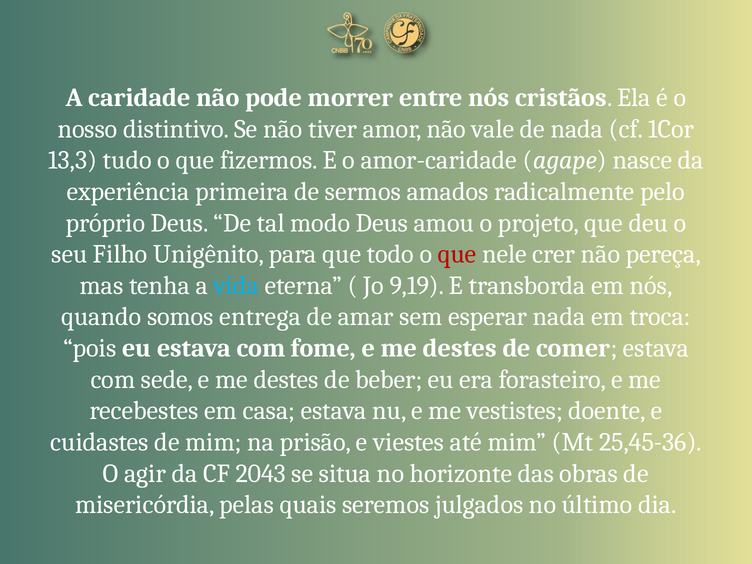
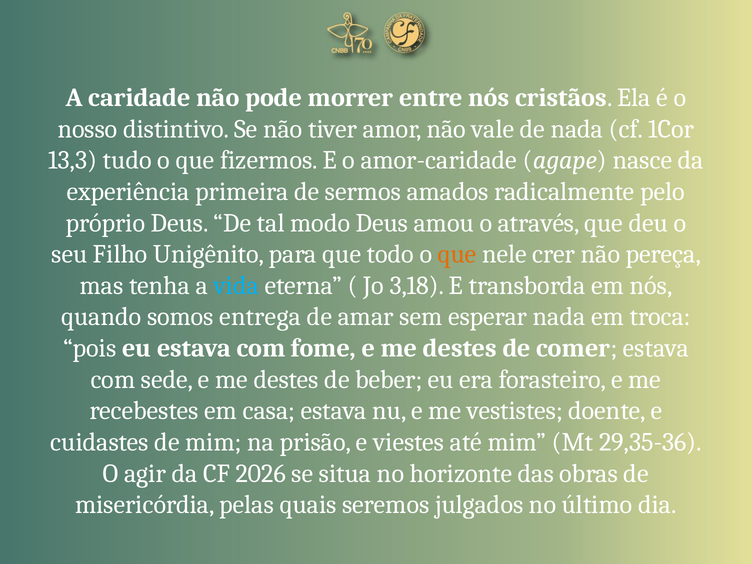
projeto: projeto -> através (539, 223)
que colour: red -> orange (457, 254)
9,19: 9,19 -> 3,18 (417, 286)
25,45-36: 25,45-36 -> 29,35-36 (650, 442)
2043: 2043 -> 2026 (261, 473)
